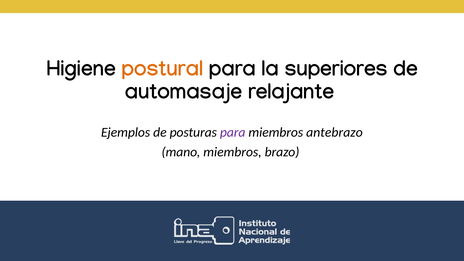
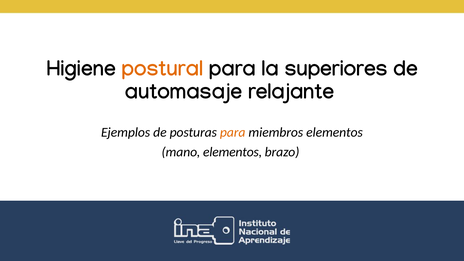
para colour: purple -> orange (233, 132)
miembros antebrazo: antebrazo -> elementos (335, 132)
mano miembros: miembros -> elementos (233, 152)
